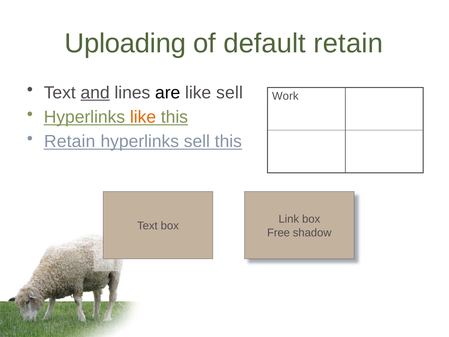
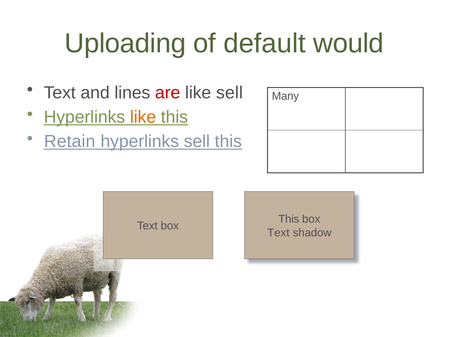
default retain: retain -> would (349, 43)
and underline: present -> none (95, 93)
are colour: black -> red (168, 93)
Work: Work -> Many (285, 96)
Link: Link -> This (289, 219)
Free: Free -> Text (278, 232)
